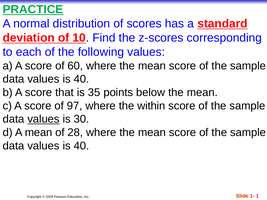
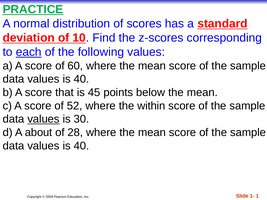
each underline: none -> present (29, 52)
35: 35 -> 45 (94, 93)
97: 97 -> 52 (75, 106)
A mean: mean -> about (39, 133)
